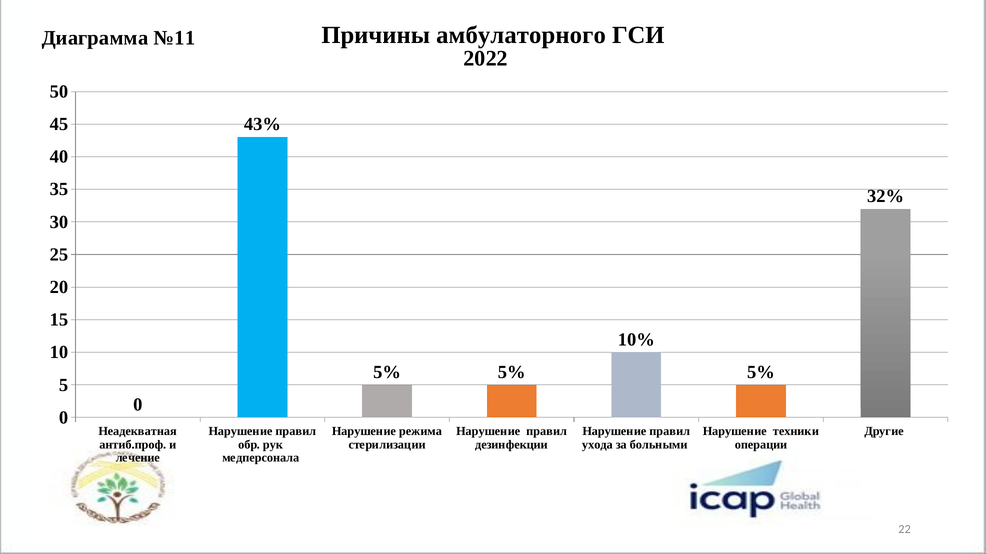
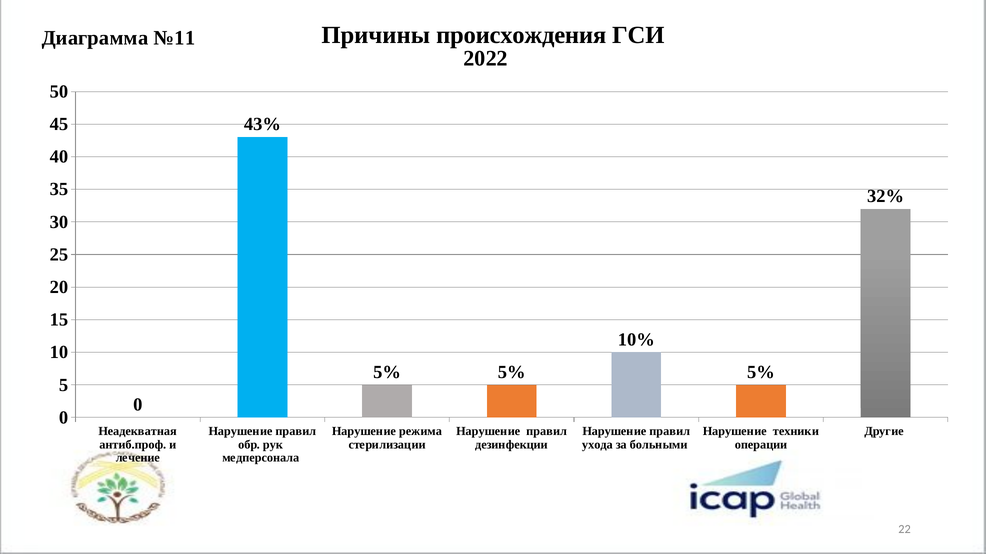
амбулаторного: амбулаторного -> происхождения (521, 35)
